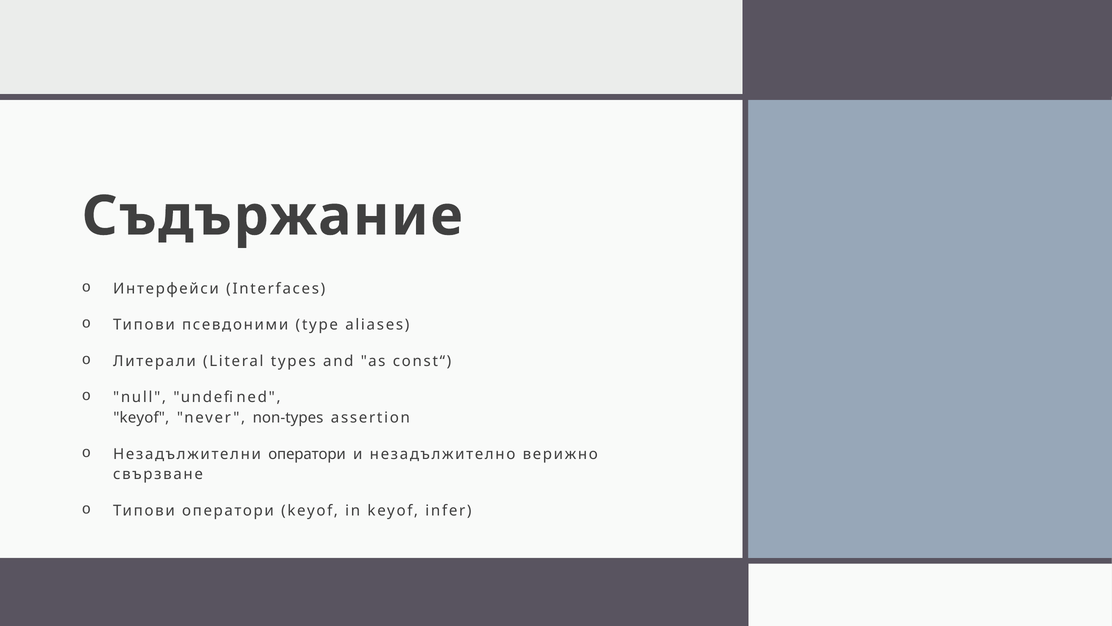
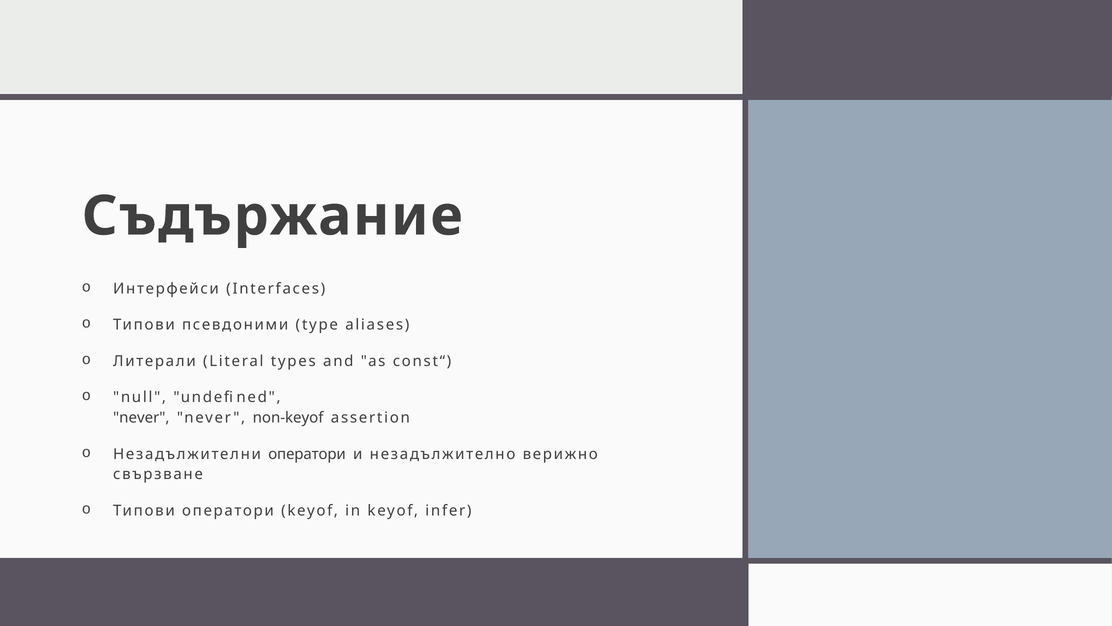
keyof: keyof -> never (141, 417)
non-types: non-types -> non-keyof (288, 417)
